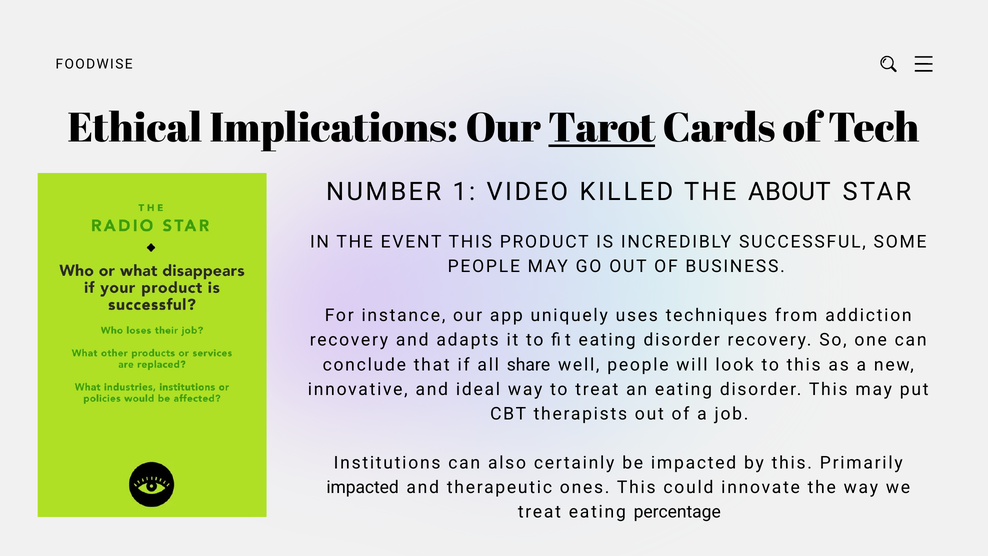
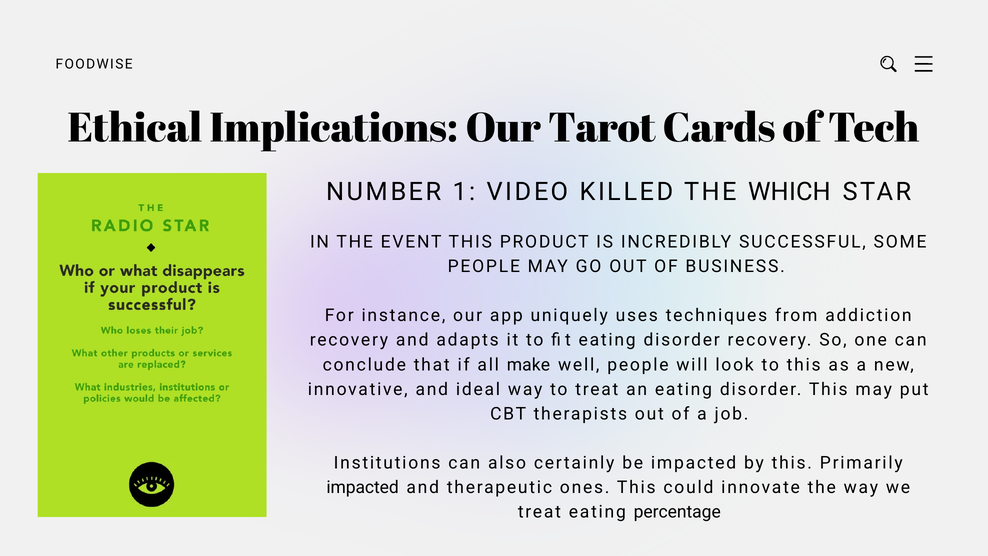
Tarot underline: present -> none (602, 128)
ABOUT: ABOUT -> WHICH (790, 192)
share: share -> make (528, 365)
